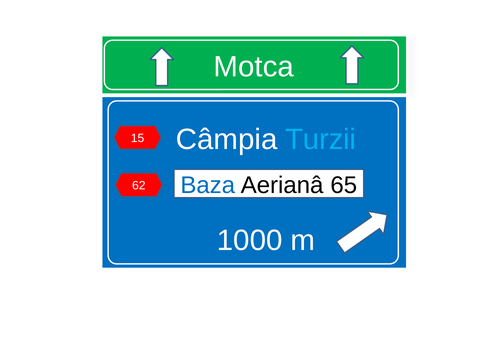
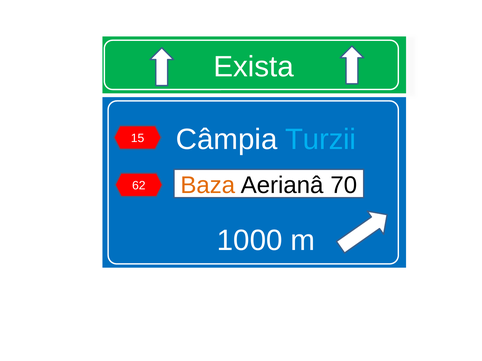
Motca: Motca -> Exista (254, 67)
Baza colour: blue -> orange (208, 186)
65: 65 -> 70 (344, 186)
